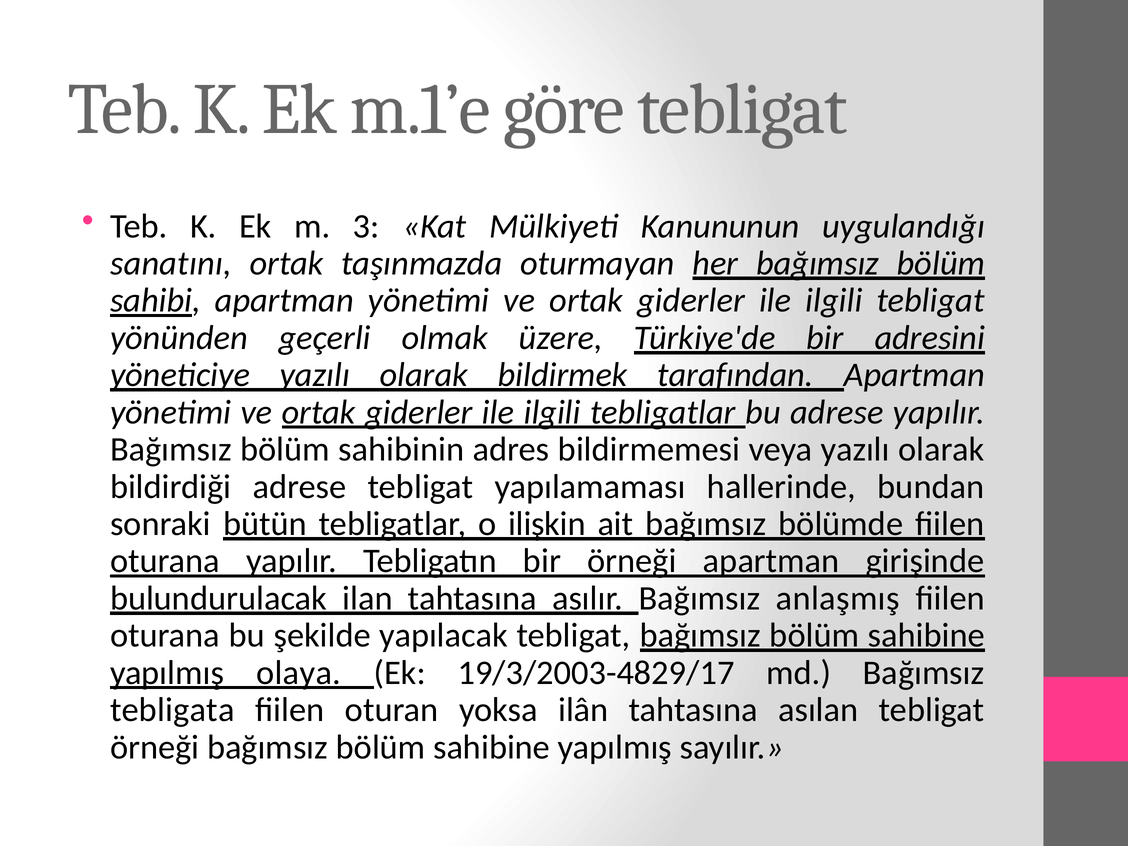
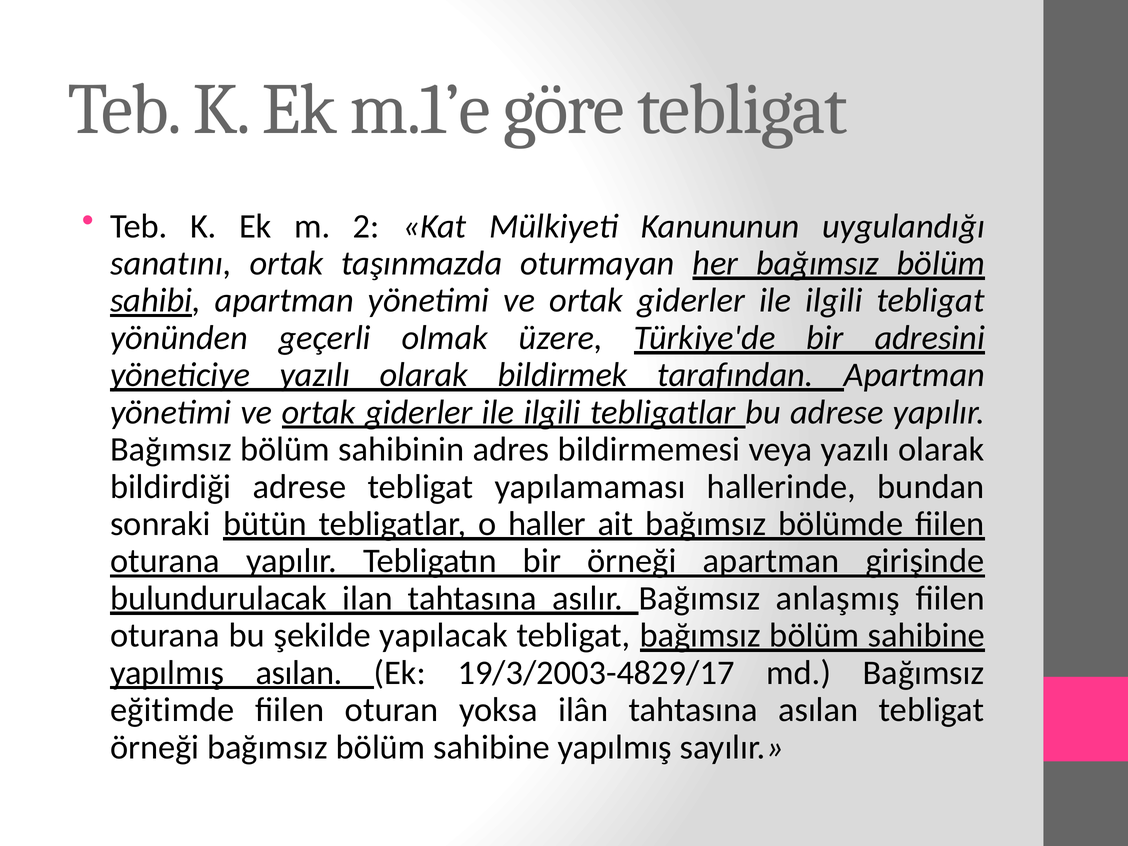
3: 3 -> 2 (366, 226)
ilişkin: ilişkin -> haller (547, 524)
yapılmış olaya: olaya -> asılan (299, 673)
tebligata: tebligata -> eğitimde (172, 710)
